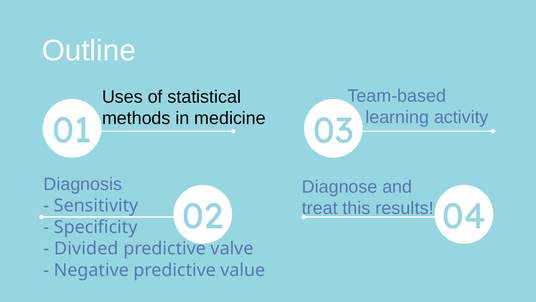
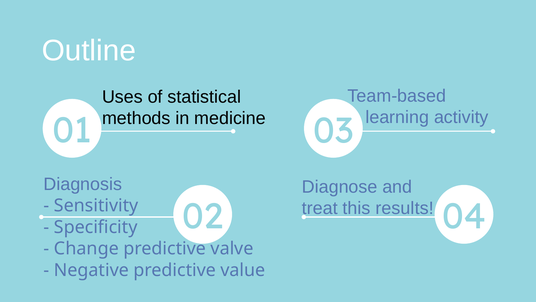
Divided: Divided -> Change (86, 248)
